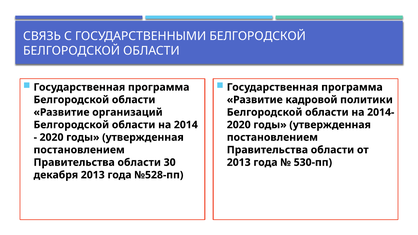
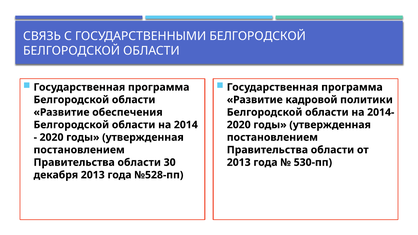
организаций: организаций -> обеспечения (127, 112)
